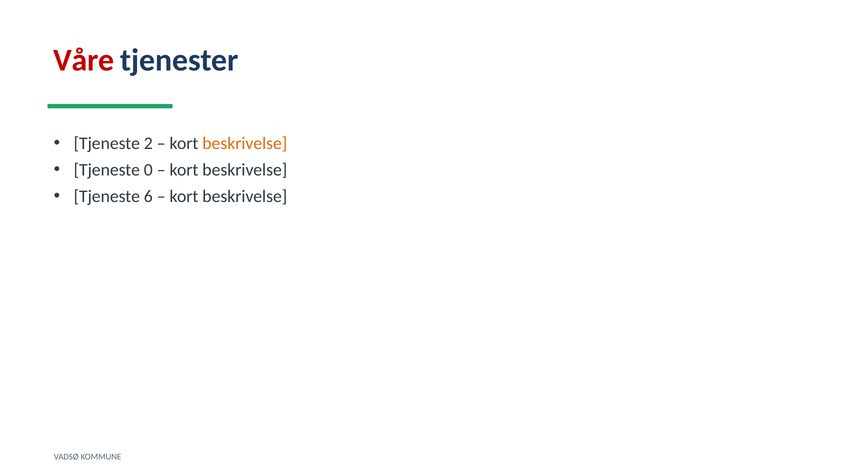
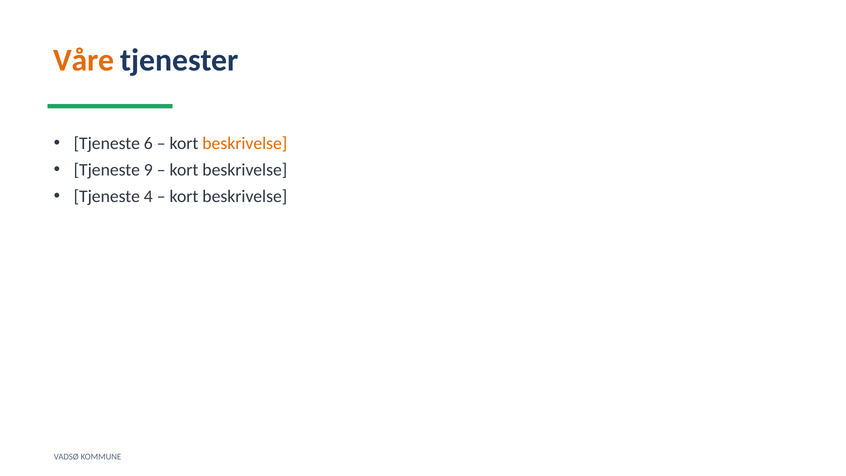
Våre colour: red -> orange (84, 60)
2: 2 -> 6 (148, 143)
0: 0 -> 9 (148, 170)
6: 6 -> 4 (148, 196)
